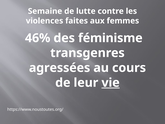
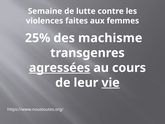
46%: 46% -> 25% (38, 38)
féminisme: féminisme -> machisme (110, 38)
agressées underline: none -> present (60, 68)
